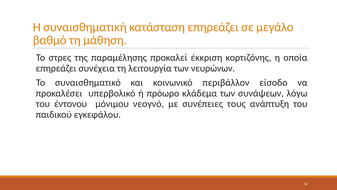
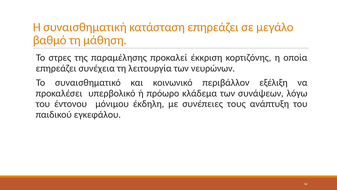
είσοδο: είσοδο -> εξέλιξη (274, 82)
νεογνό: νεογνό -> έκδηλη (149, 104)
